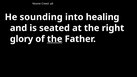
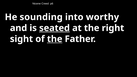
healing: healing -> worthy (102, 17)
seated underline: none -> present (54, 28)
glory: glory -> sight (21, 39)
